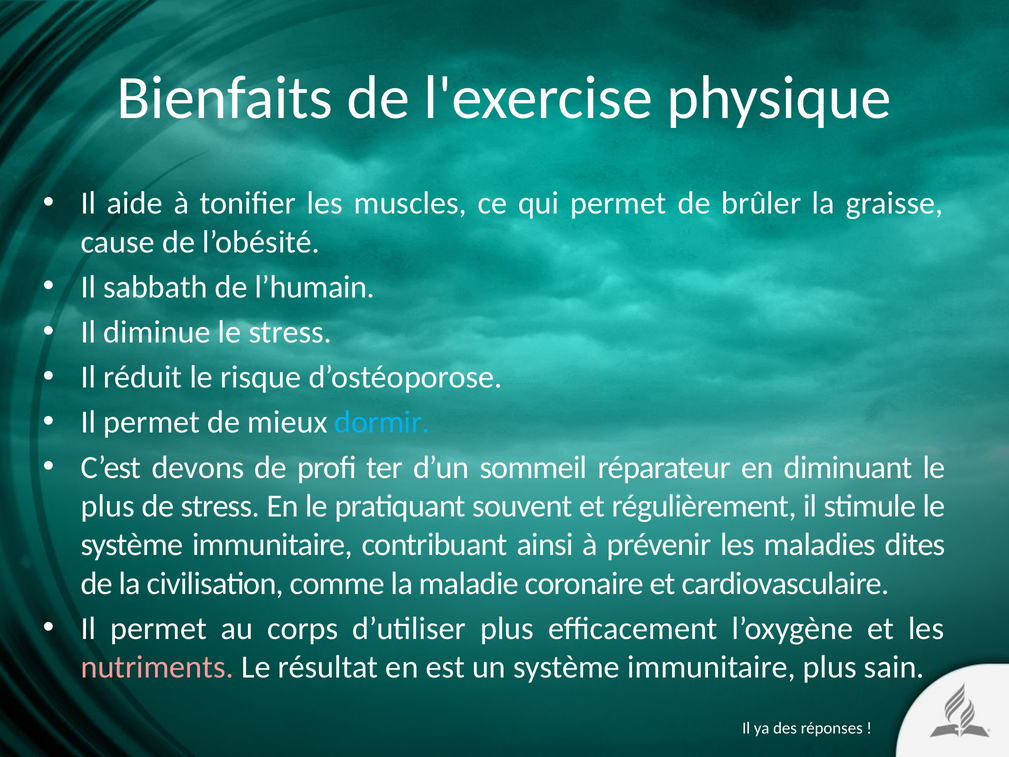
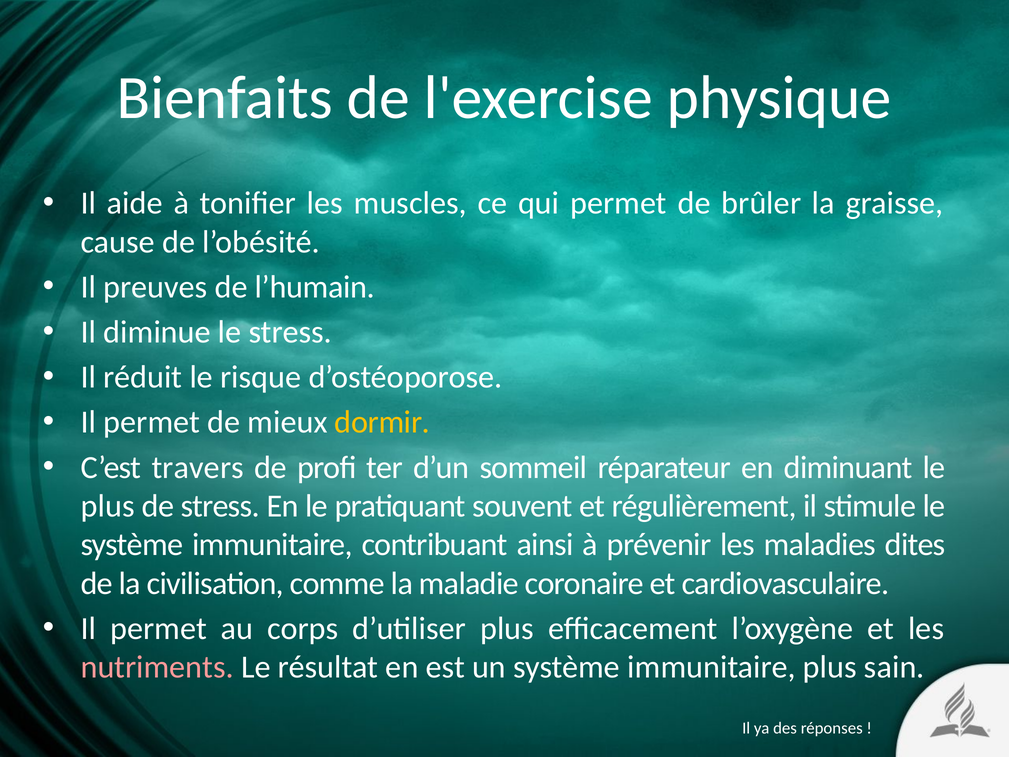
sabbath: sabbath -> preuves (155, 287)
dormir colour: light blue -> yellow (382, 422)
devons: devons -> travers (198, 467)
